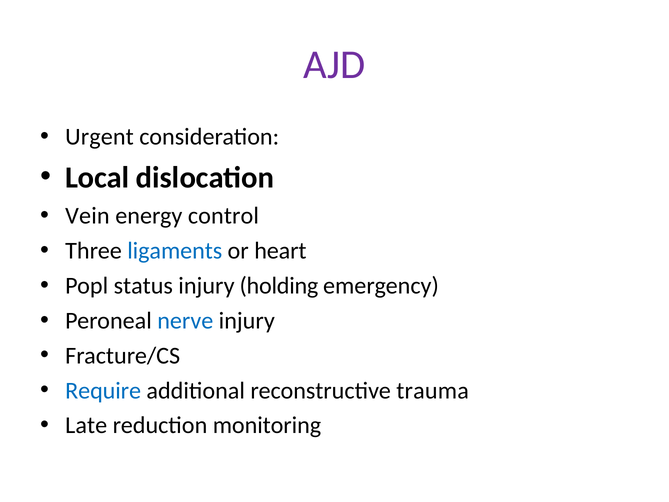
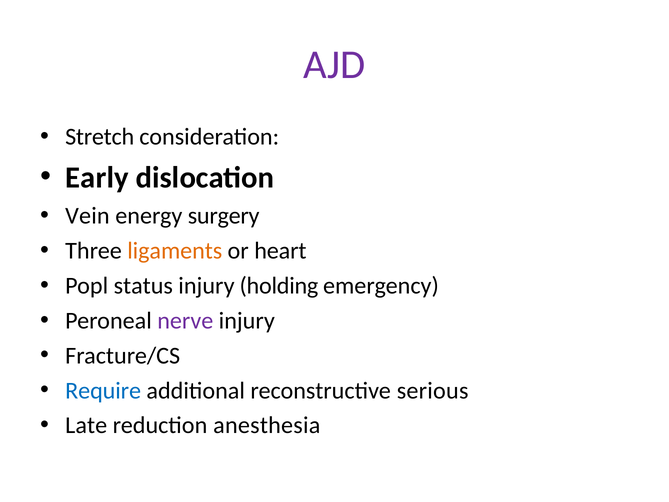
Urgent: Urgent -> Stretch (100, 137)
Local: Local -> Early (97, 177)
control: control -> surgery (224, 216)
ligaments colour: blue -> orange (175, 251)
nerve colour: blue -> purple (185, 321)
trauma: trauma -> serious (433, 390)
monitoring: monitoring -> anesthesia (267, 425)
